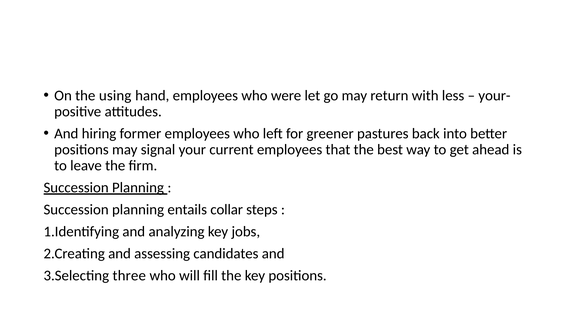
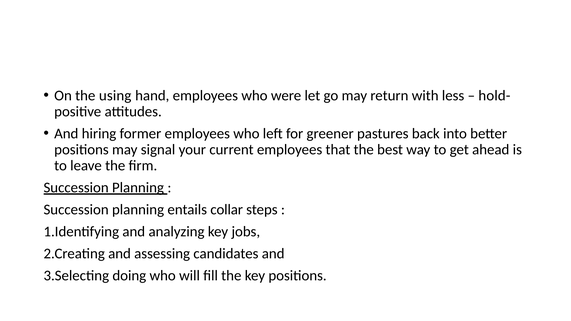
your-: your- -> hold- (494, 96)
three: three -> doing (129, 276)
